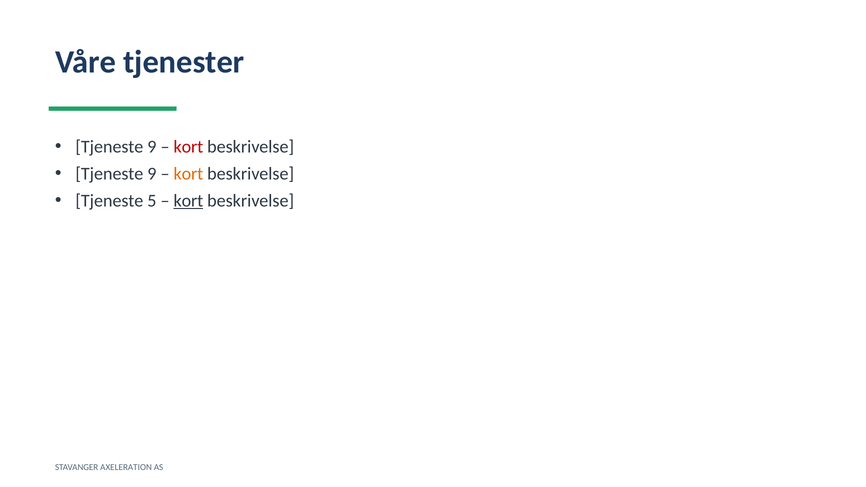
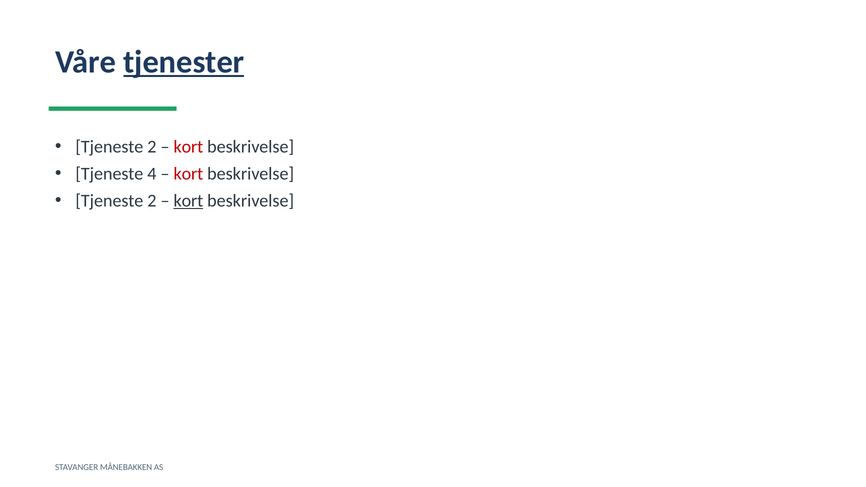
tjenester underline: none -> present (184, 62)
9: 9 -> 2 (152, 147)
9: 9 -> 4 (152, 174)
kort colour: orange -> red (188, 174)
5: 5 -> 2 (152, 201)
AXELERATION: AXELERATION -> MÅNEBAKKEN (126, 467)
